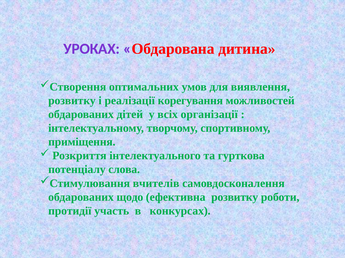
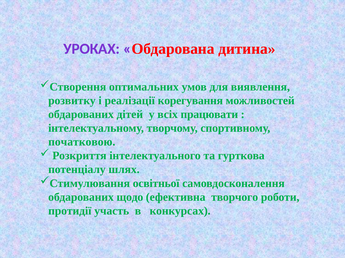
організації: організації -> працювати (209, 115)
приміщення: приміщення -> початковою (82, 142)
слова: слова -> шлях (124, 170)
вчителів: вчителів -> освітньої (156, 184)
ефективна розвитку: розвитку -> творчого (235, 198)
